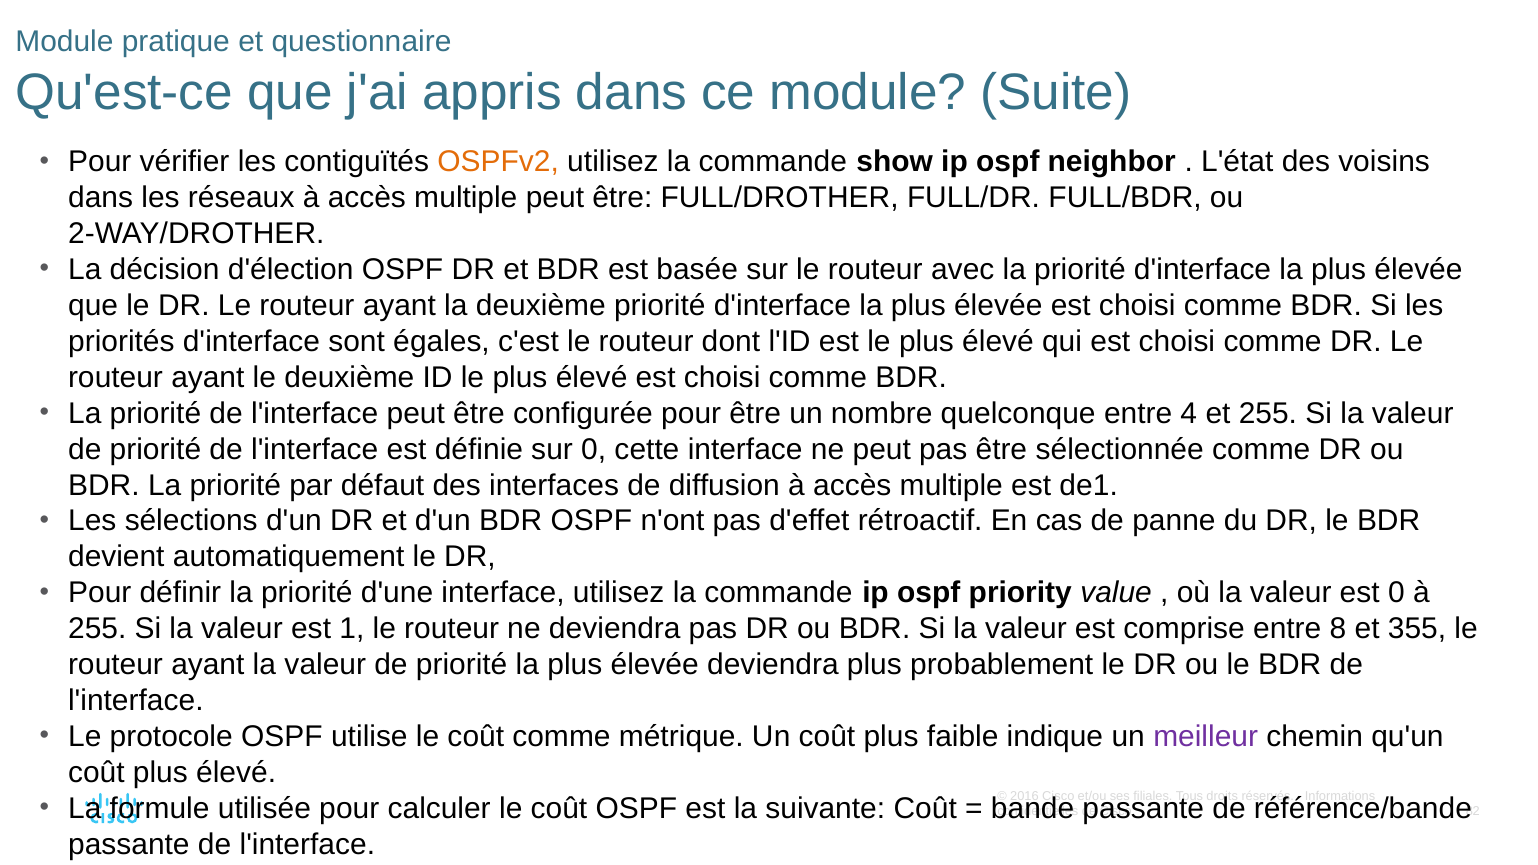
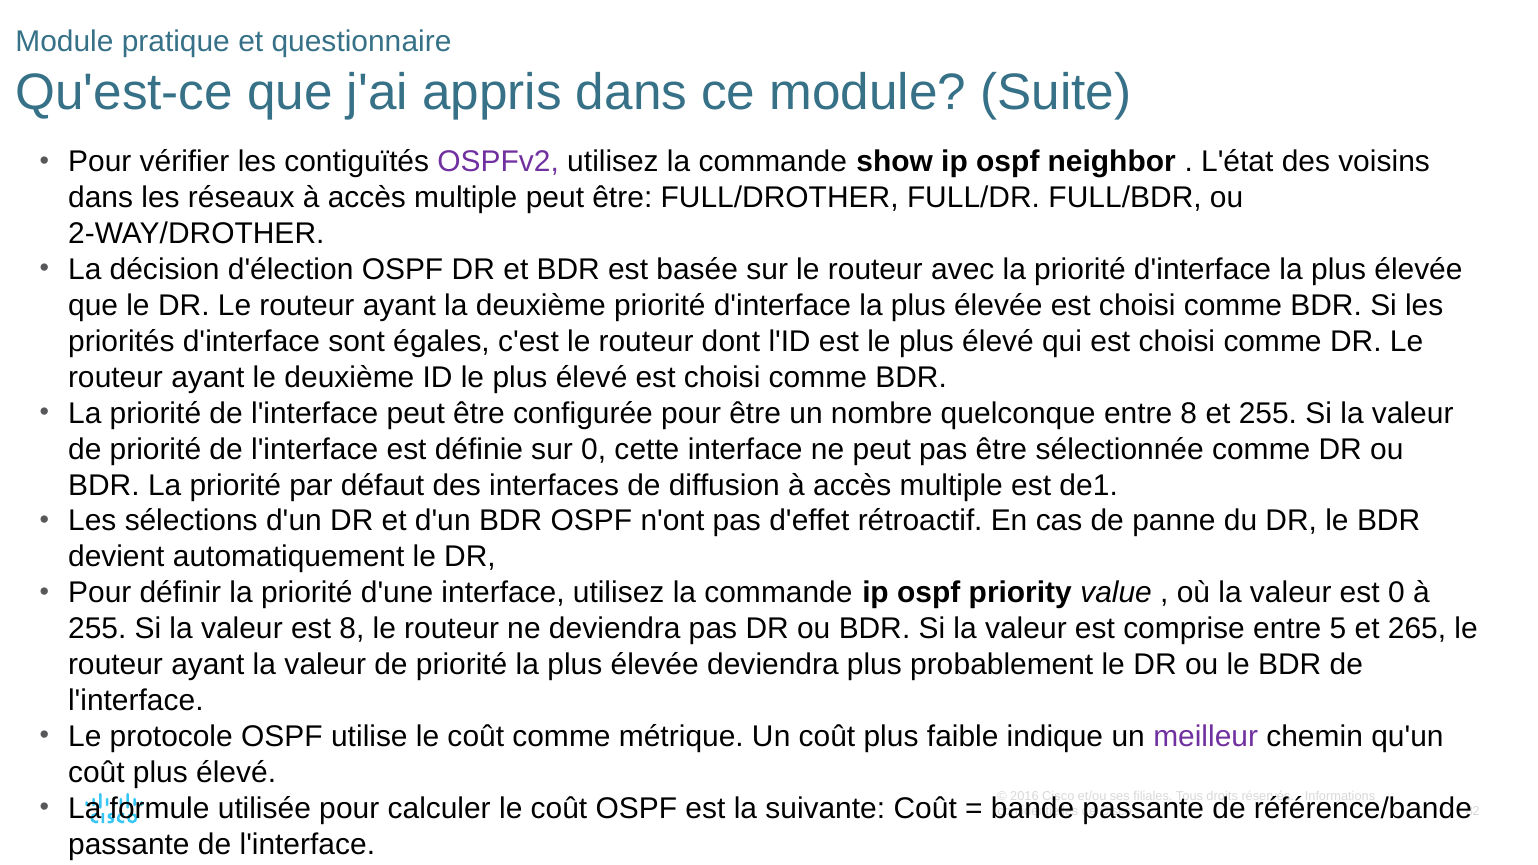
OSPFv2 colour: orange -> purple (498, 162)
entre 4: 4 -> 8 (1189, 413)
est 1: 1 -> 8 (352, 629)
8: 8 -> 5 (1338, 629)
355: 355 -> 265 (1417, 629)
